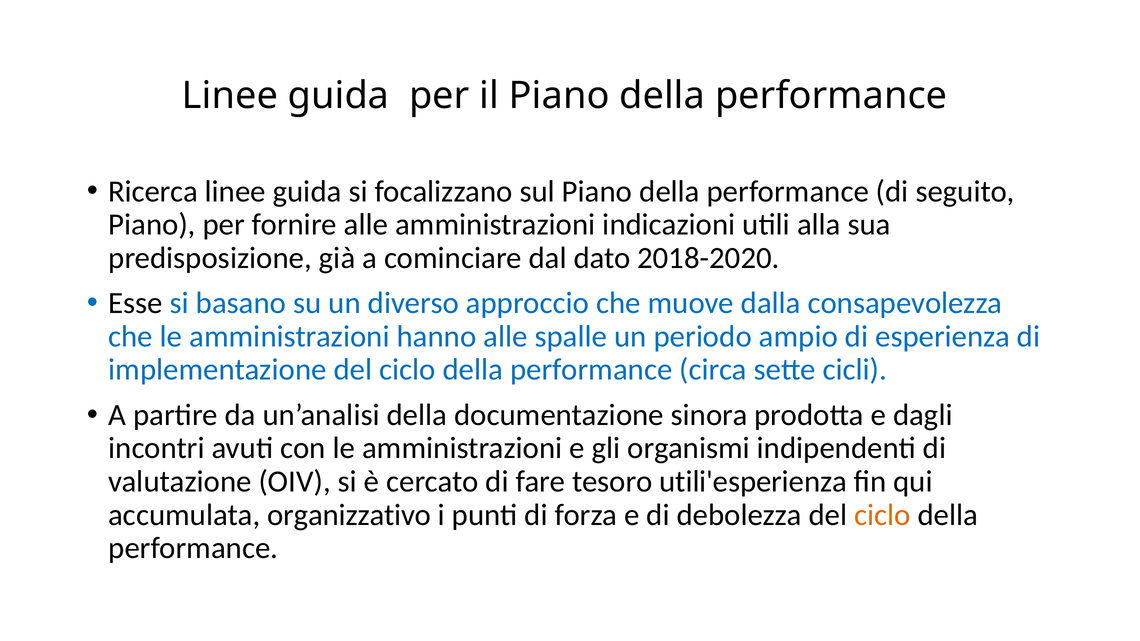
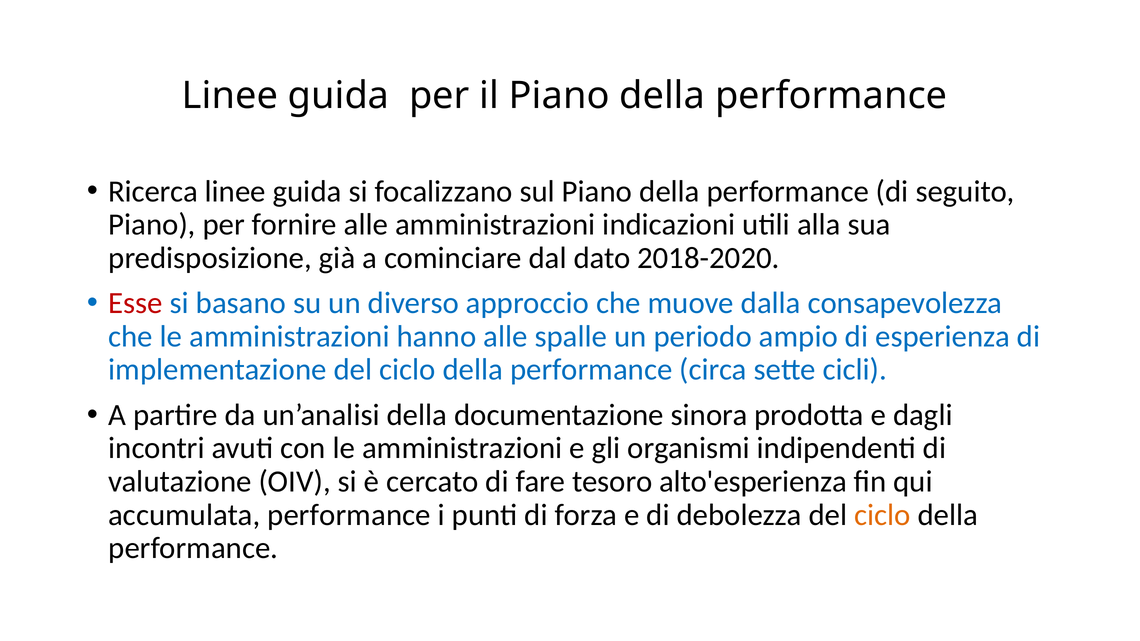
Esse colour: black -> red (136, 303)
utili'esperienza: utili'esperienza -> alto'esperienza (753, 482)
accumulata organizzativo: organizzativo -> performance (349, 515)
